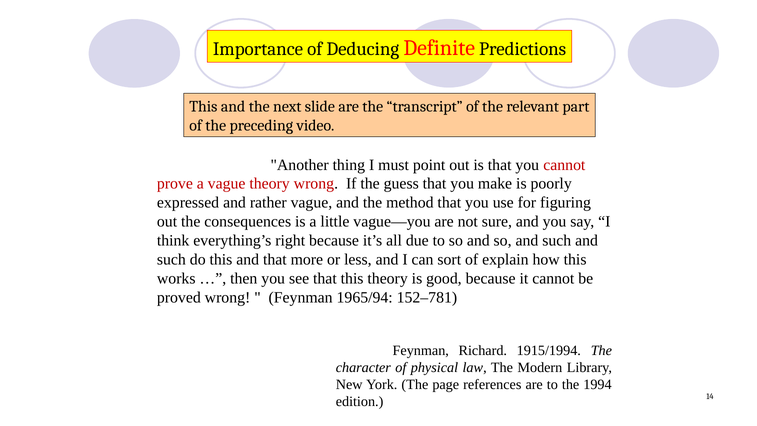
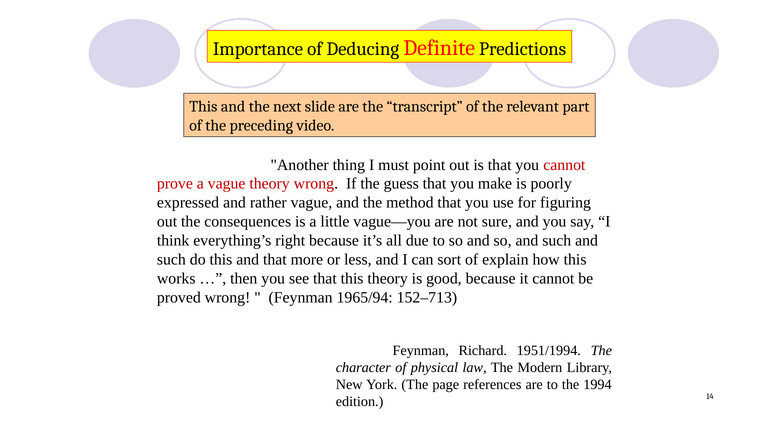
152–781: 152–781 -> 152–713 (427, 297)
1915/1994: 1915/1994 -> 1951/1994 (549, 350)
